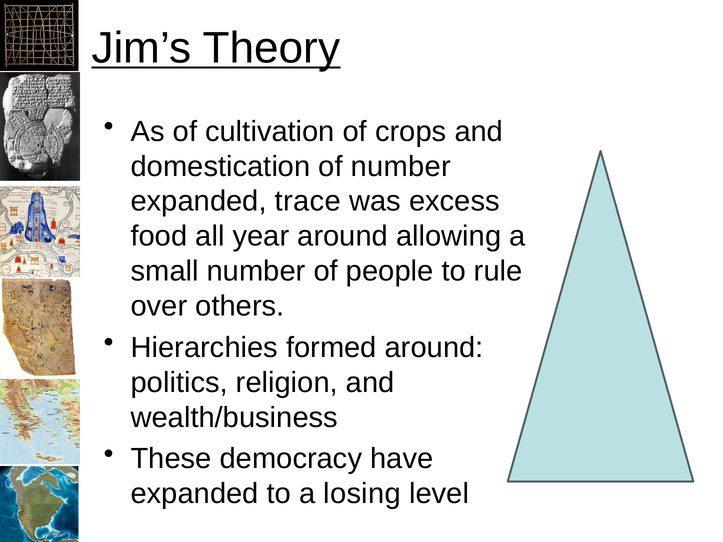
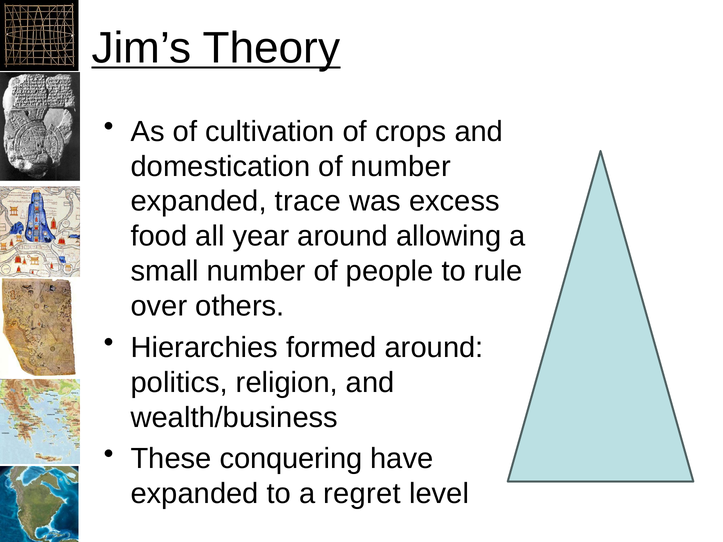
democracy: democracy -> conquering (291, 459)
losing: losing -> regret (362, 494)
